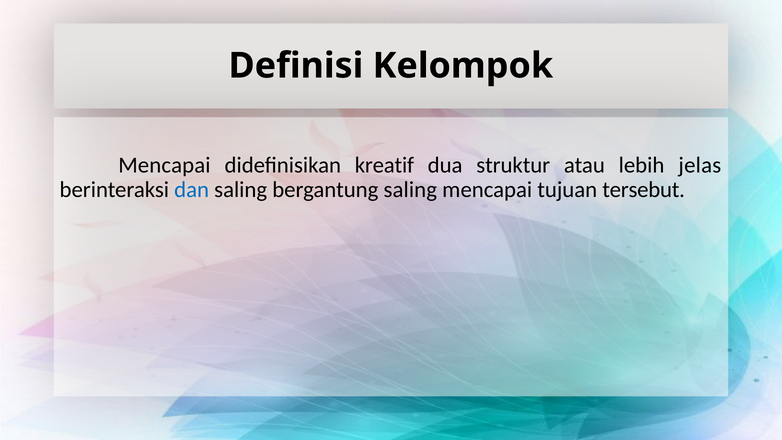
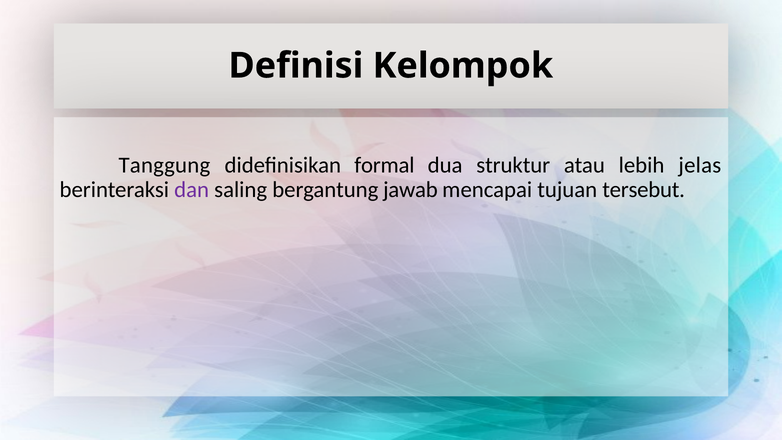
Mencapai: Mencapai -> Tanggung (164, 165)
kreatif: kreatif -> formal (384, 165)
dan colour: blue -> purple (192, 190)
bergantung saling: saling -> jawab (410, 190)
